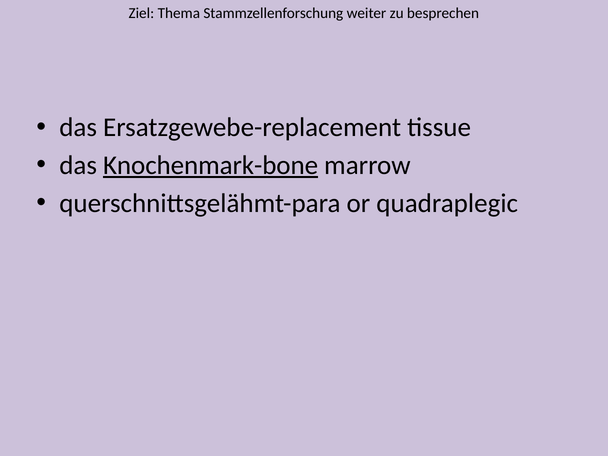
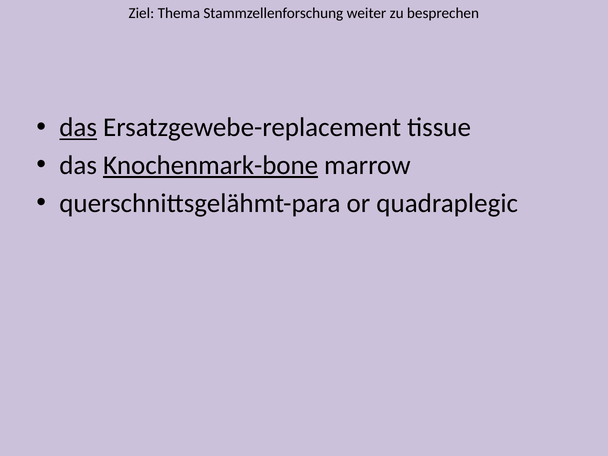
das underline: none -> present (78, 128)
